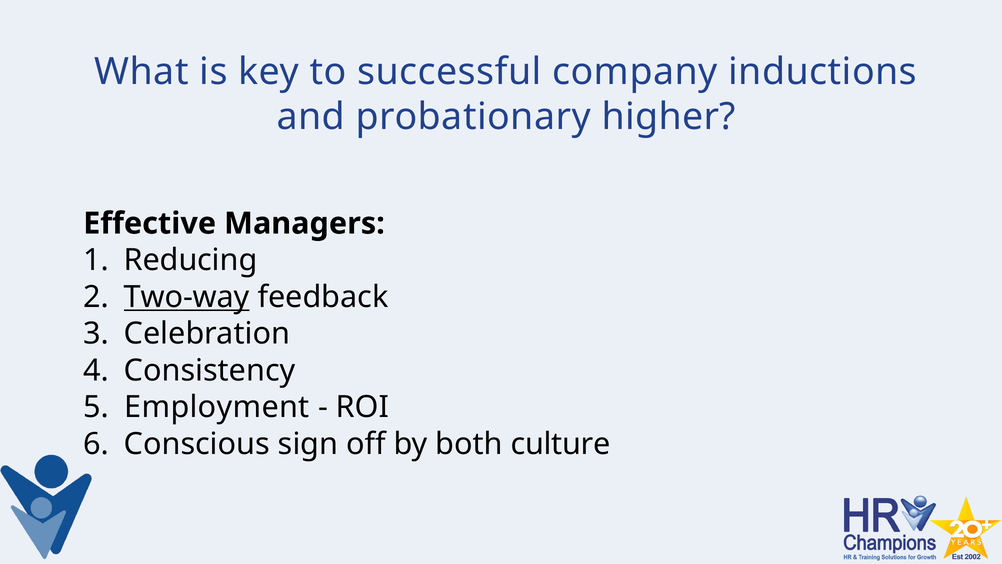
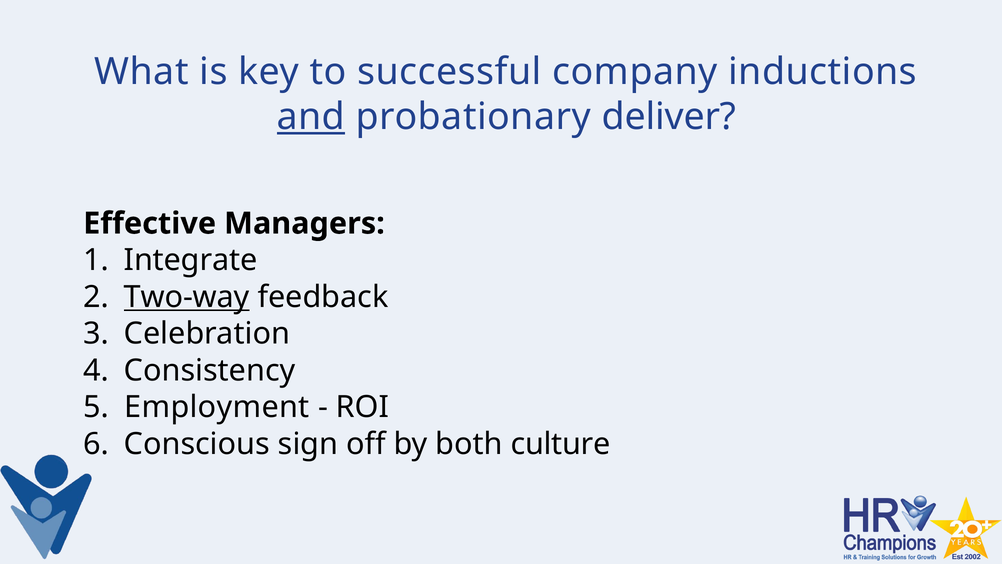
and underline: none -> present (311, 117)
higher: higher -> deliver (669, 117)
Reducing: Reducing -> Integrate (191, 260)
